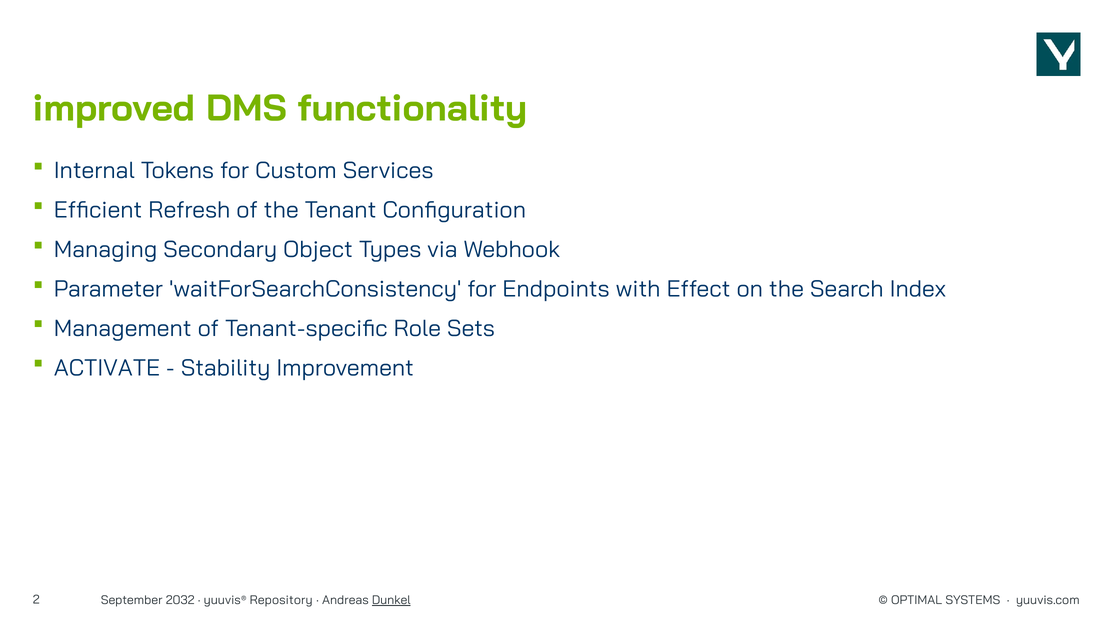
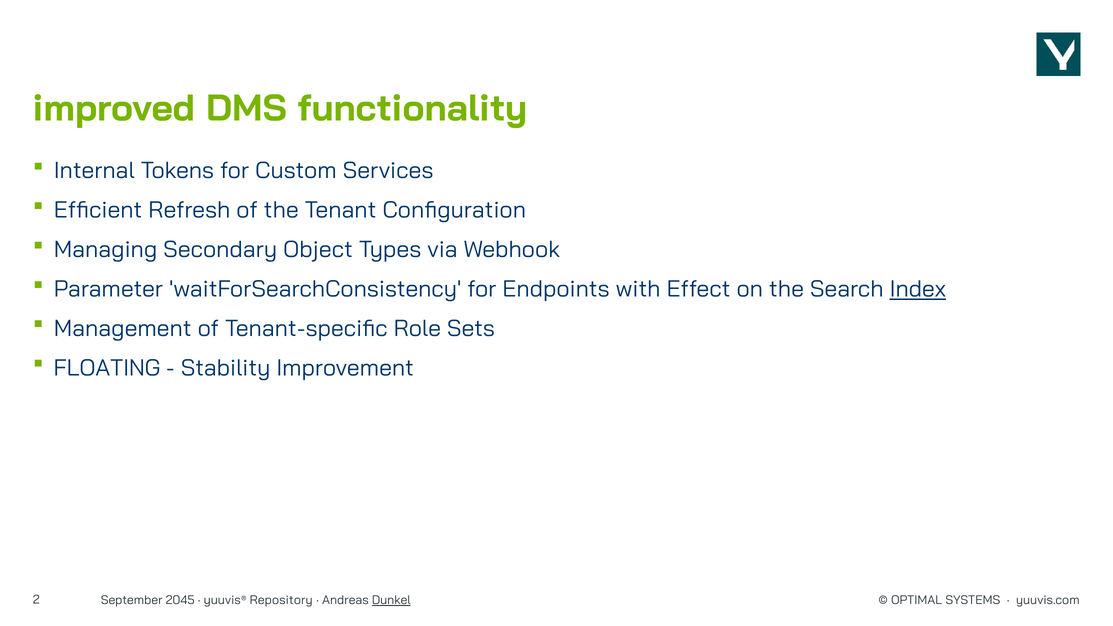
Index underline: none -> present (918, 289)
ACTIVATE: ACTIVATE -> FLOATING (107, 368)
2032: 2032 -> 2045 (180, 600)
